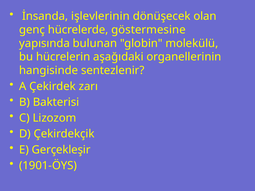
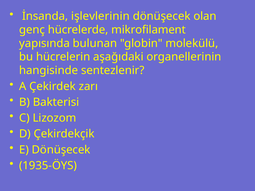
göstermesine: göstermesine -> mikrofilament (149, 30)
E Gerçekleşir: Gerçekleşir -> Dönüşecek (61, 150)
1901-ÖYS: 1901-ÖYS -> 1935-ÖYS (48, 166)
